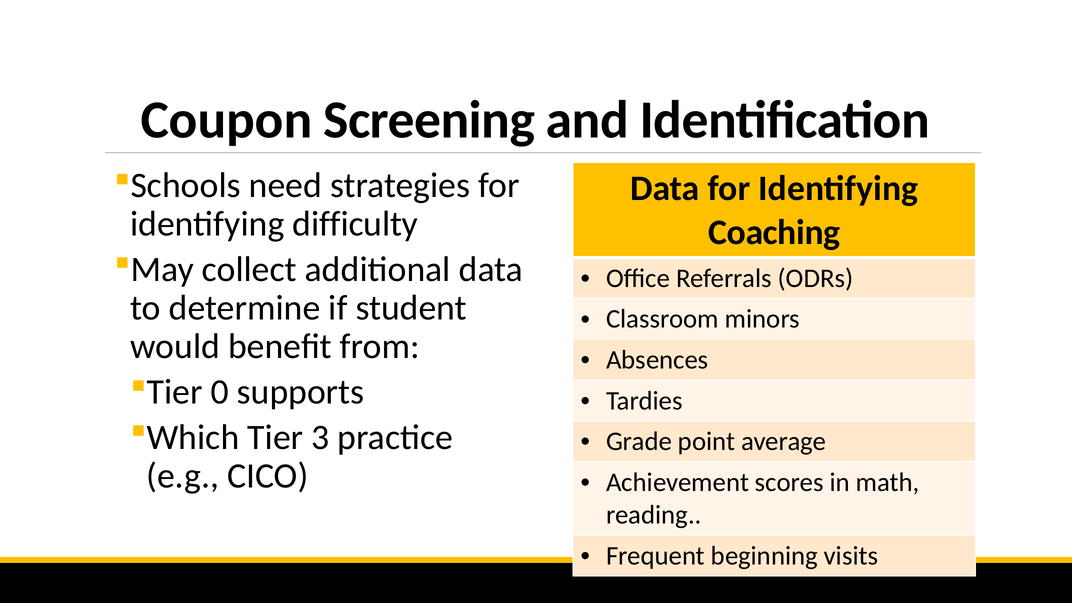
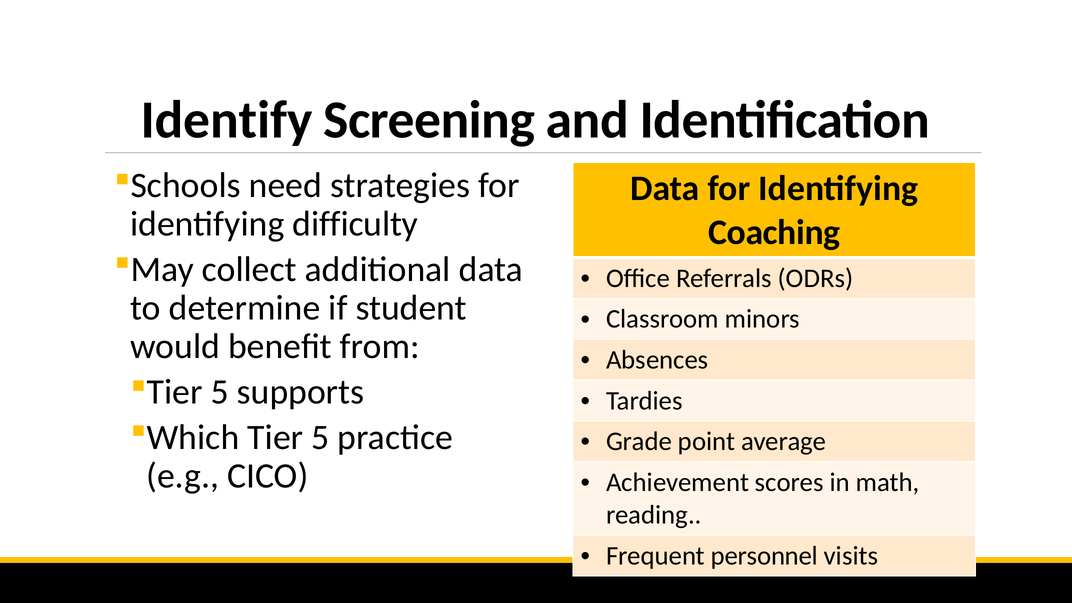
Coupon: Coupon -> Identify (226, 120)
0: 0 -> 5 (220, 392)
Which Tier 3: 3 -> 5 (320, 437)
beginning: beginning -> personnel (765, 556)
